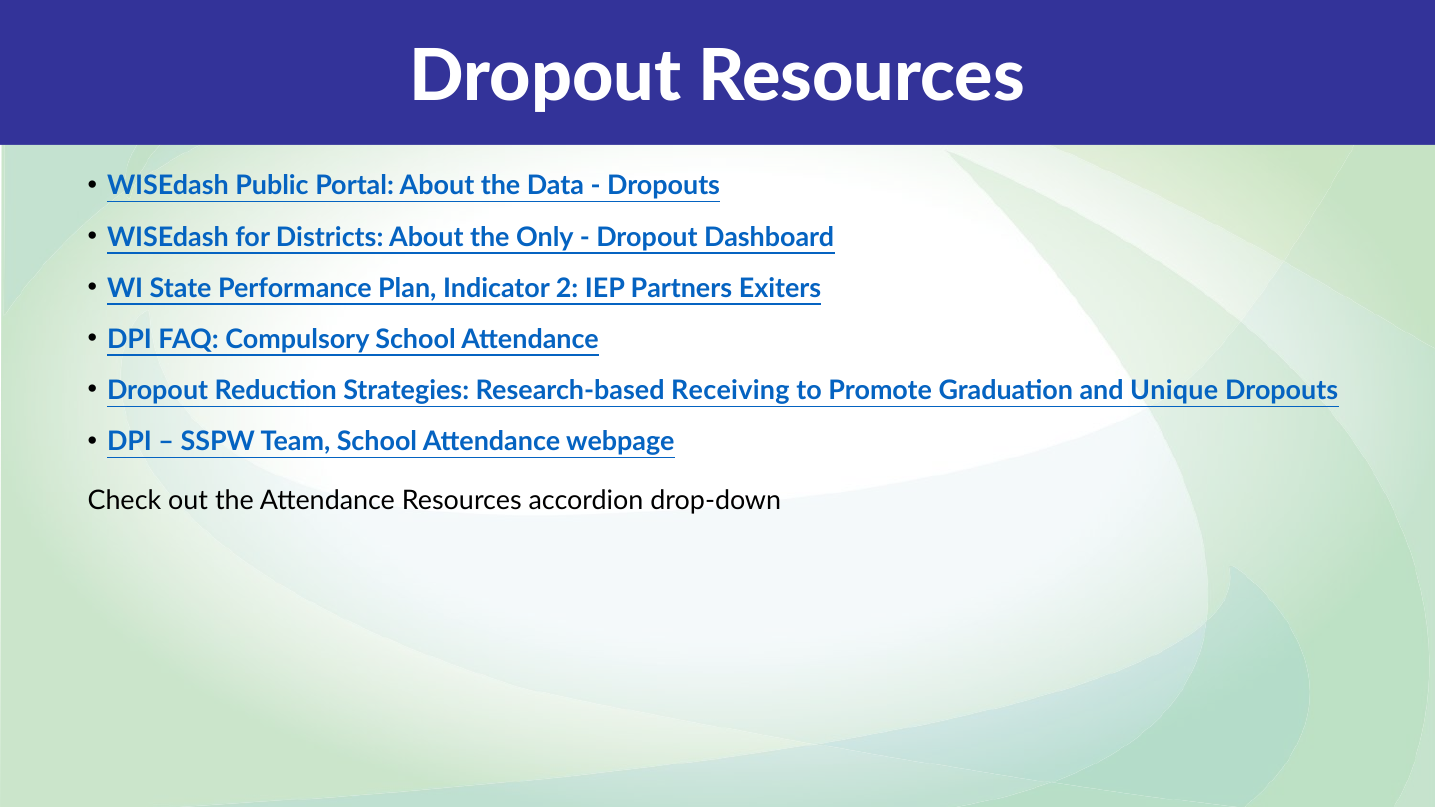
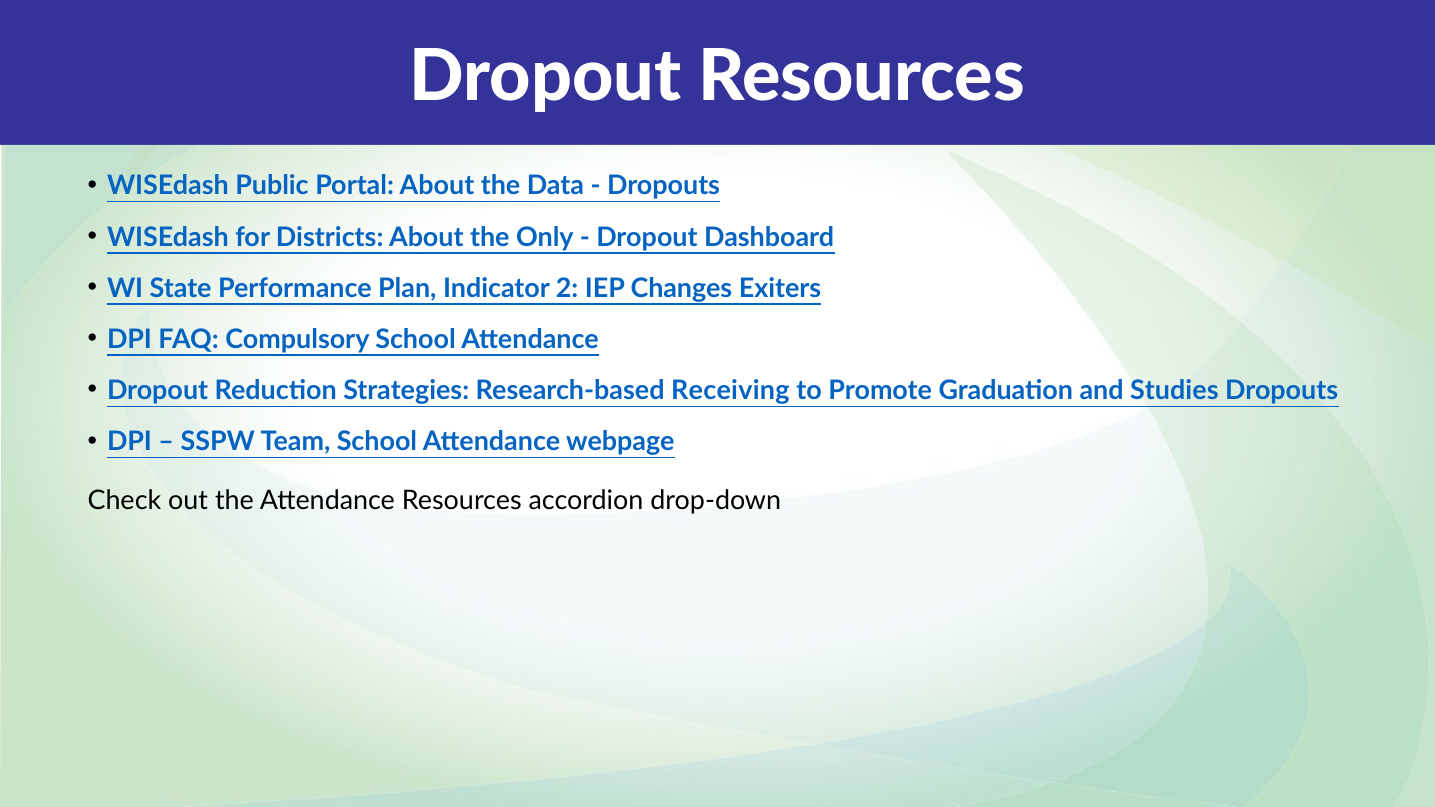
Partners: Partners -> Changes (681, 288)
Unique: Unique -> Studies (1174, 391)
